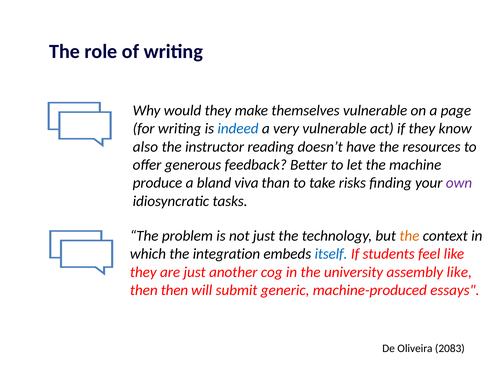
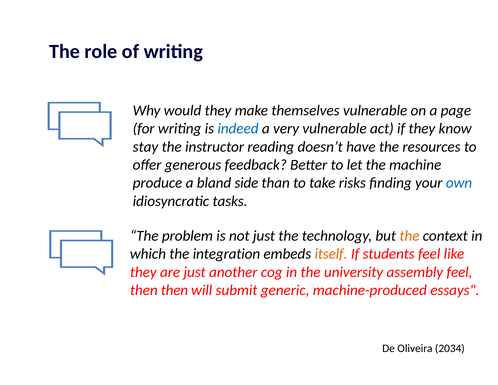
also: also -> stay (145, 147)
viva: viva -> side (246, 183)
own colour: purple -> blue (459, 183)
itself colour: blue -> orange (331, 254)
assembly like: like -> feel (459, 272)
2083: 2083 -> 2034 (450, 348)
